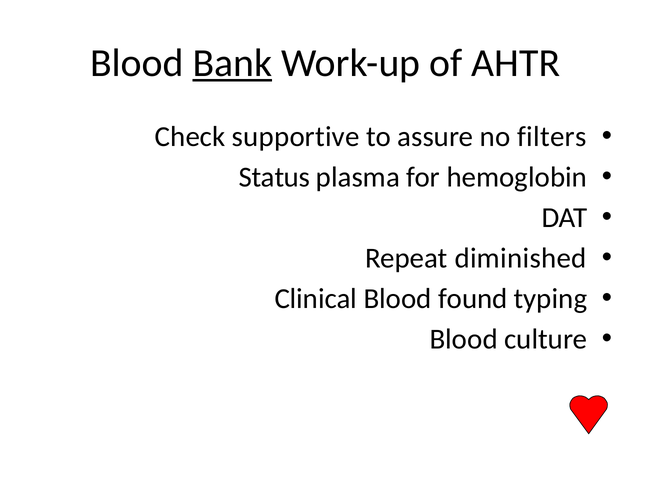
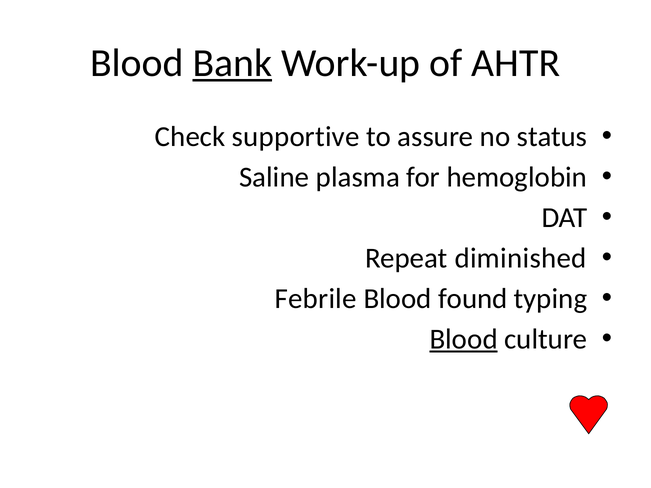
filters: filters -> status (552, 137)
Status: Status -> Saline (274, 177)
Clinical: Clinical -> Febrile (316, 299)
Blood underline: none -> present (464, 339)
